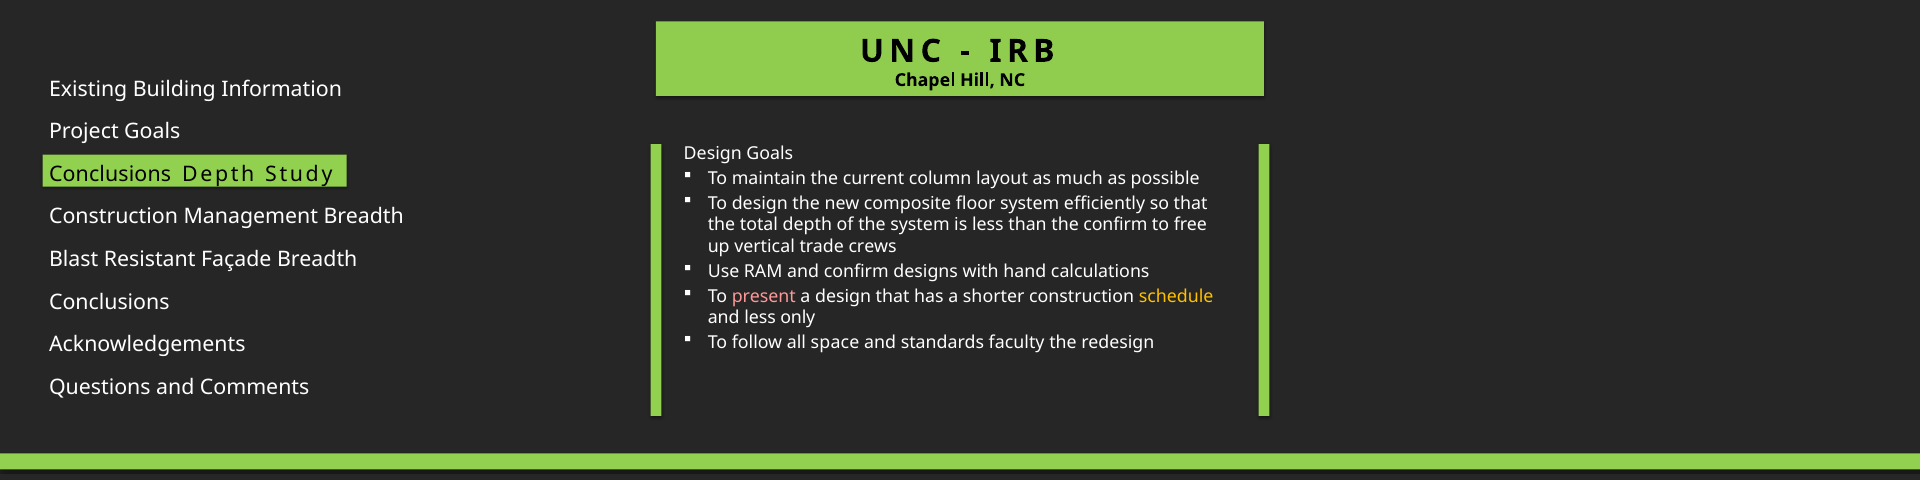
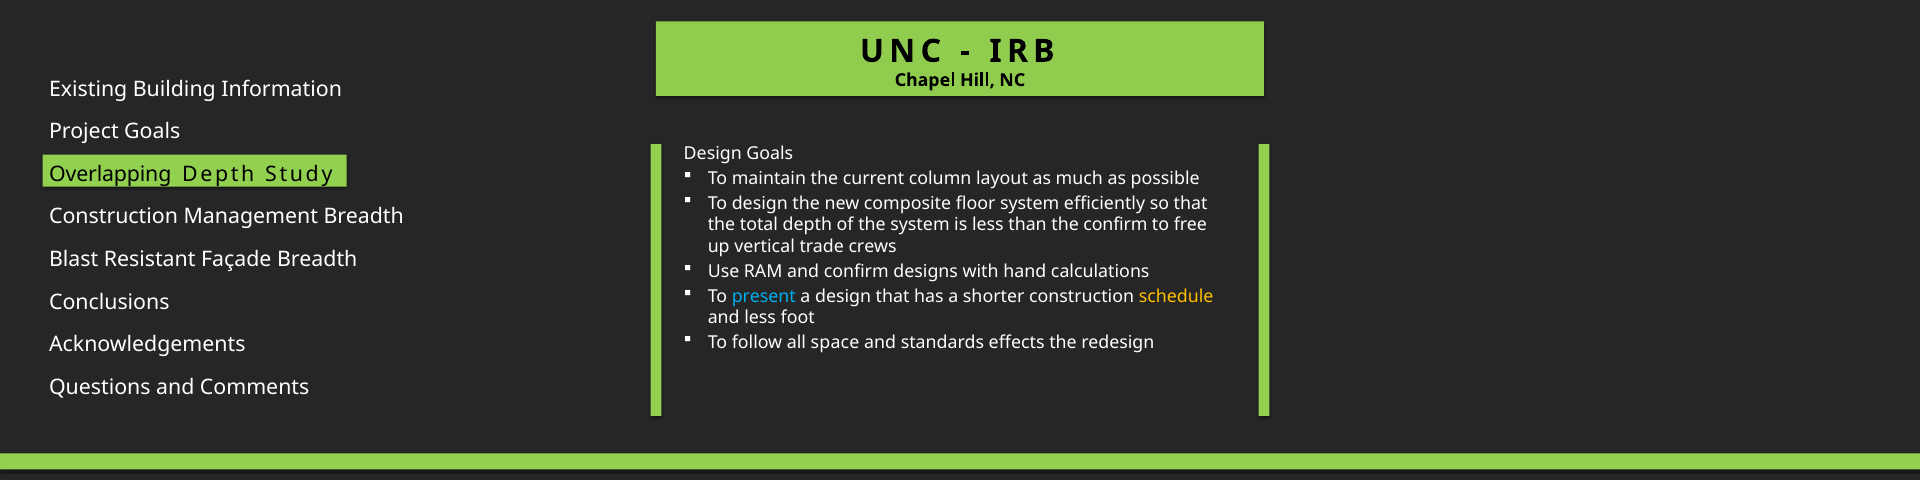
Conclusions: Conclusions -> Overlapping (110, 174)
present colour: pink -> light blue (764, 296)
only: only -> foot (798, 318)
faculty: faculty -> effects (1017, 343)
